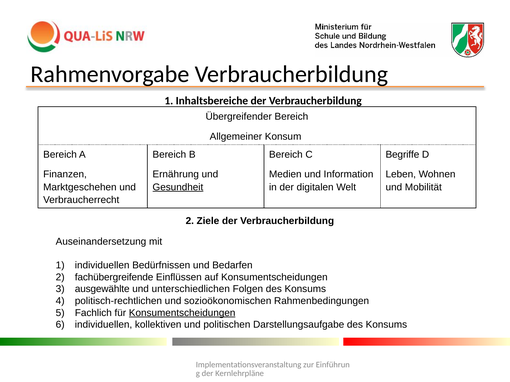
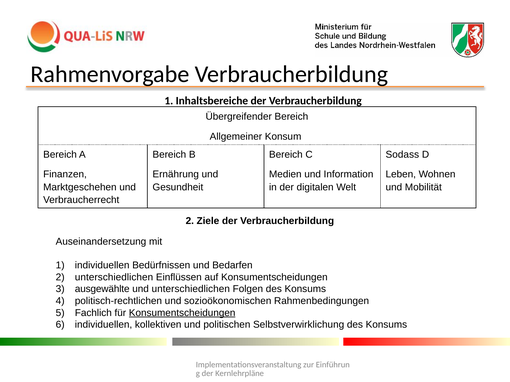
Begriffe: Begriffe -> Sodass (402, 155)
Gesundheit underline: present -> none (178, 187)
2 fachübergreifende: fachübergreifende -> unterschiedlichen (114, 277)
Darstellungsaufgabe: Darstellungsaufgabe -> Selbstverwirklichung (299, 325)
